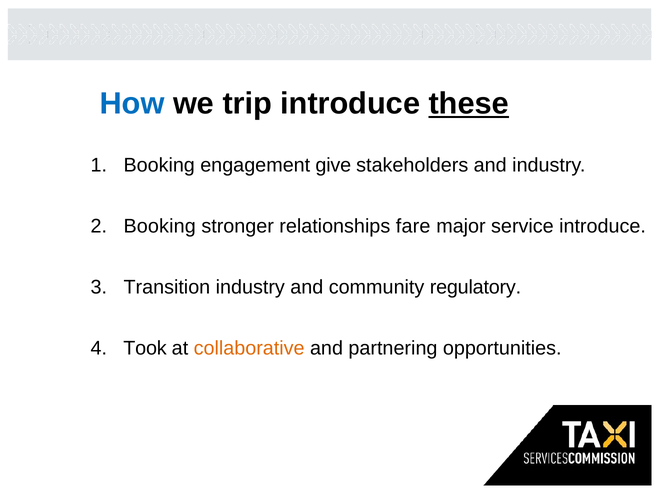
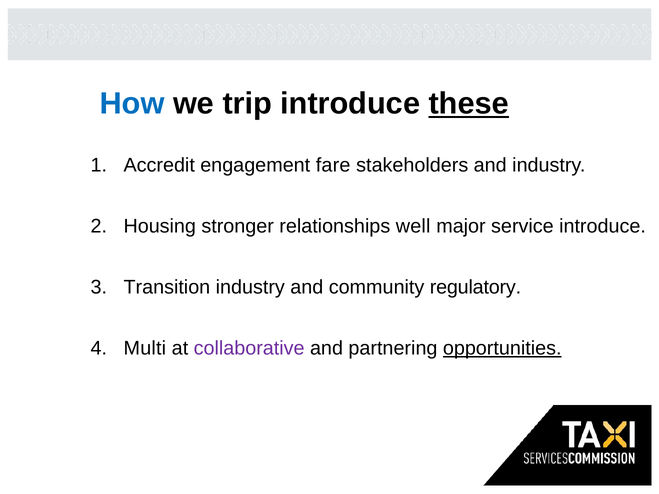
Booking: Booking -> Accredit (159, 165)
give: give -> fare (333, 165)
Booking: Booking -> Housing (160, 226)
fare: fare -> well (413, 226)
Took: Took -> Multi (145, 348)
collaborative colour: orange -> purple (249, 348)
opportunities underline: none -> present (502, 348)
